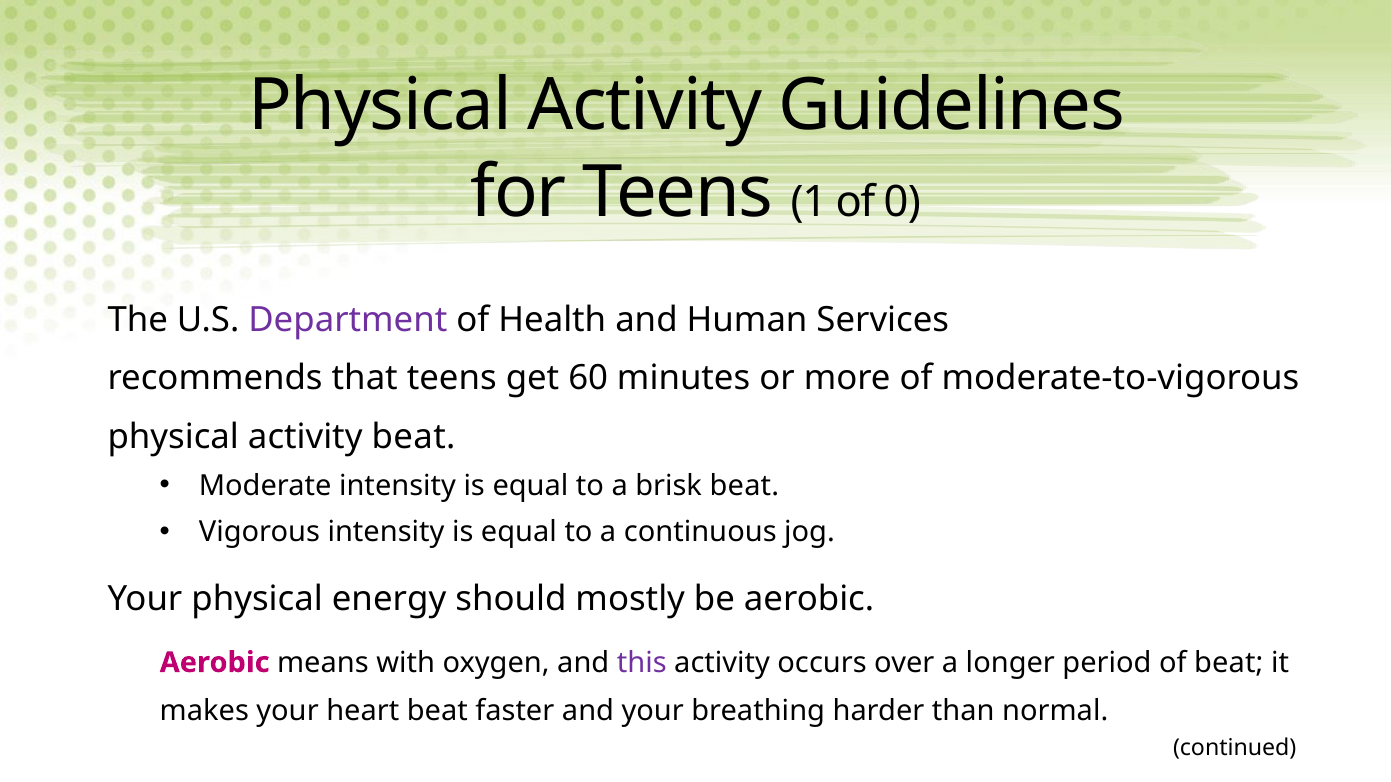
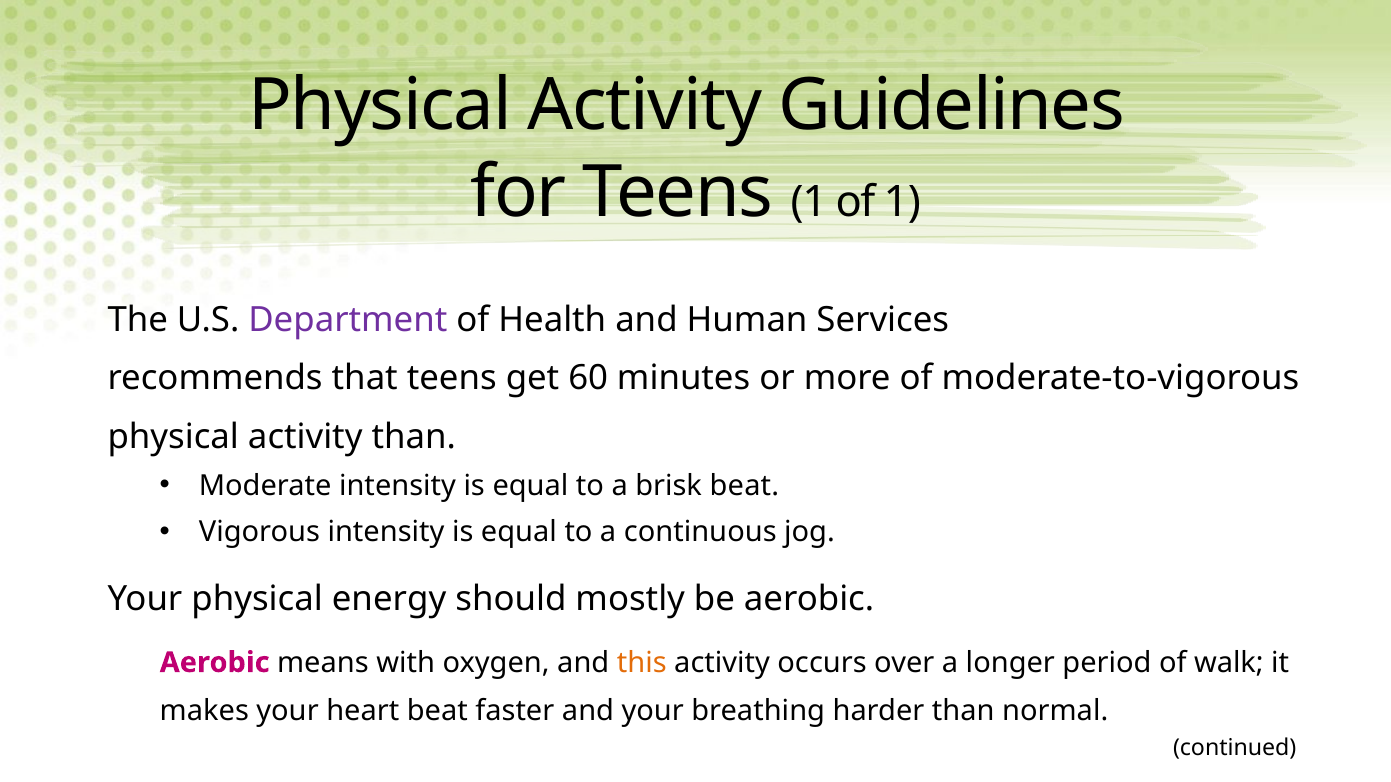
of 0: 0 -> 1 (902, 202)
activity beat: beat -> than (414, 437)
this colour: purple -> orange (642, 663)
of beat: beat -> walk (1229, 663)
